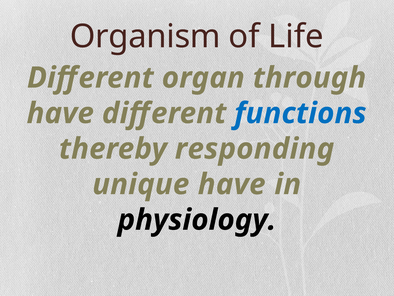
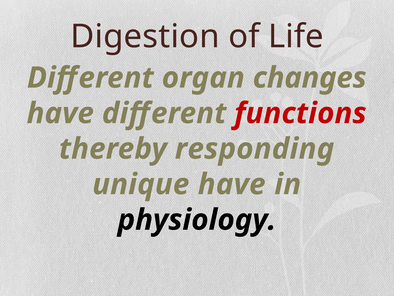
Organism: Organism -> Digestion (145, 36)
through: through -> changes (310, 78)
functions colour: blue -> red (300, 113)
